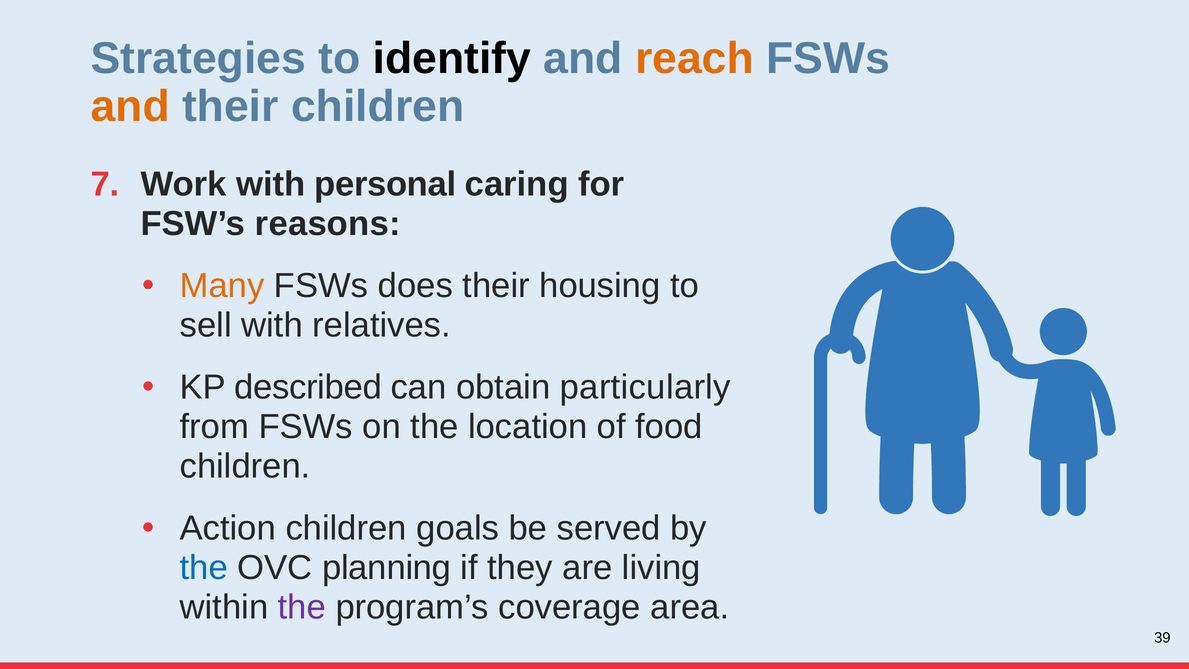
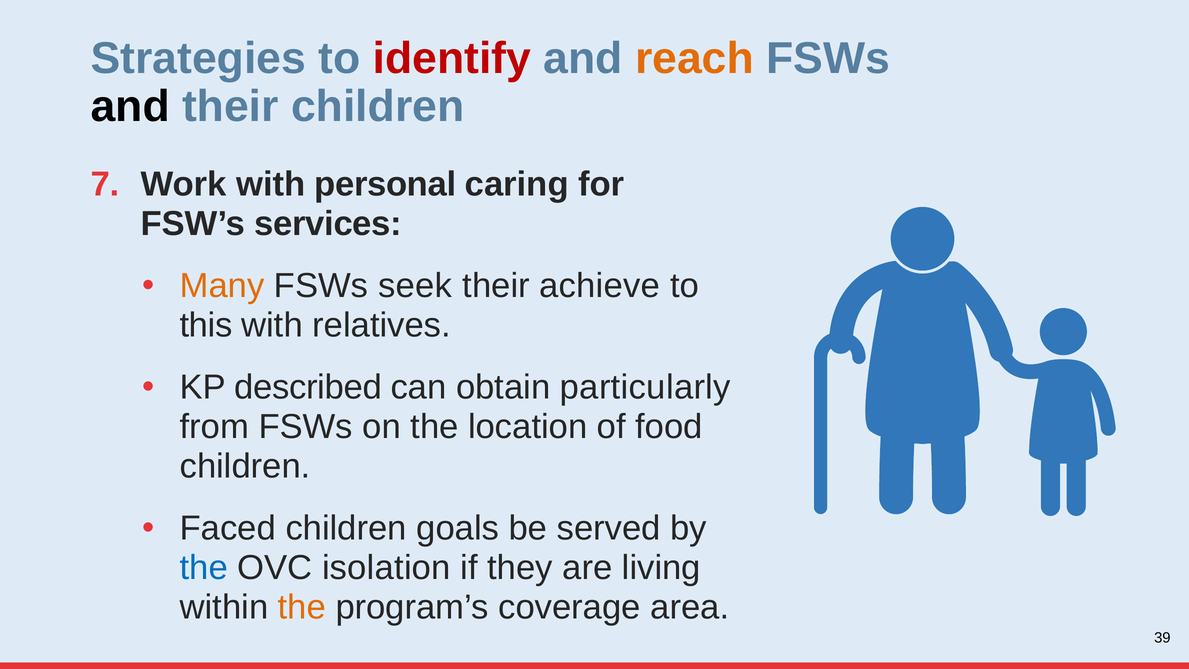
identify colour: black -> red (452, 58)
and colour: orange -> black (130, 107)
reasons: reasons -> services (328, 224)
does: does -> seek (415, 286)
housing: housing -> achieve (600, 286)
sell: sell -> this (206, 325)
Action: Action -> Faced (228, 528)
planning: planning -> isolation (386, 568)
the colour: purple -> orange (302, 607)
